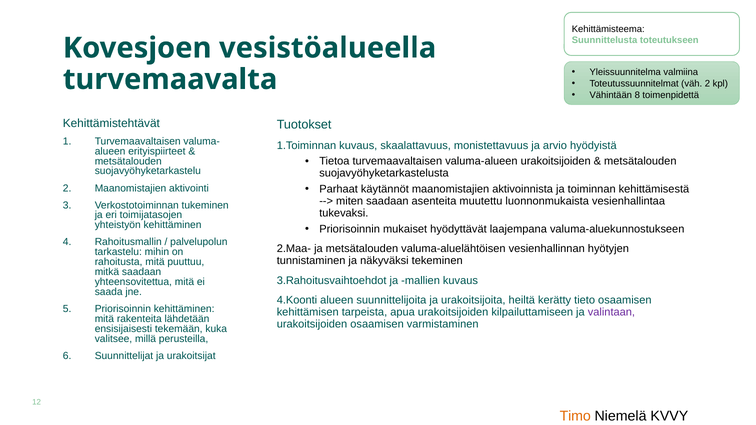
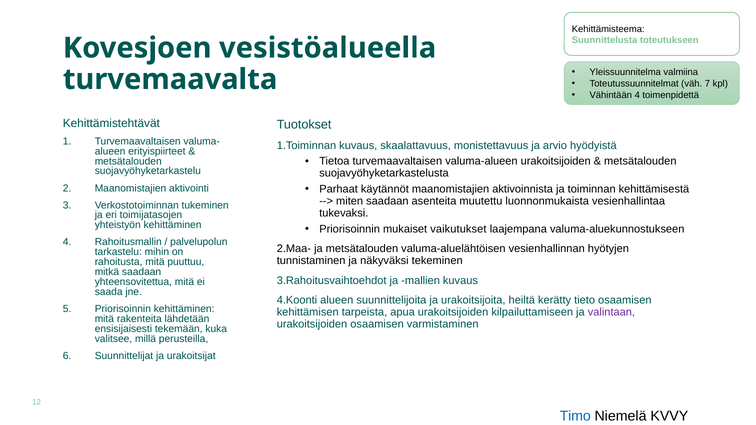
väh 2: 2 -> 7 (707, 84)
Vähintään 8: 8 -> 4 (637, 95)
hyödyttävät: hyödyttävät -> vaikutukset (458, 229)
Timo colour: orange -> blue (575, 416)
